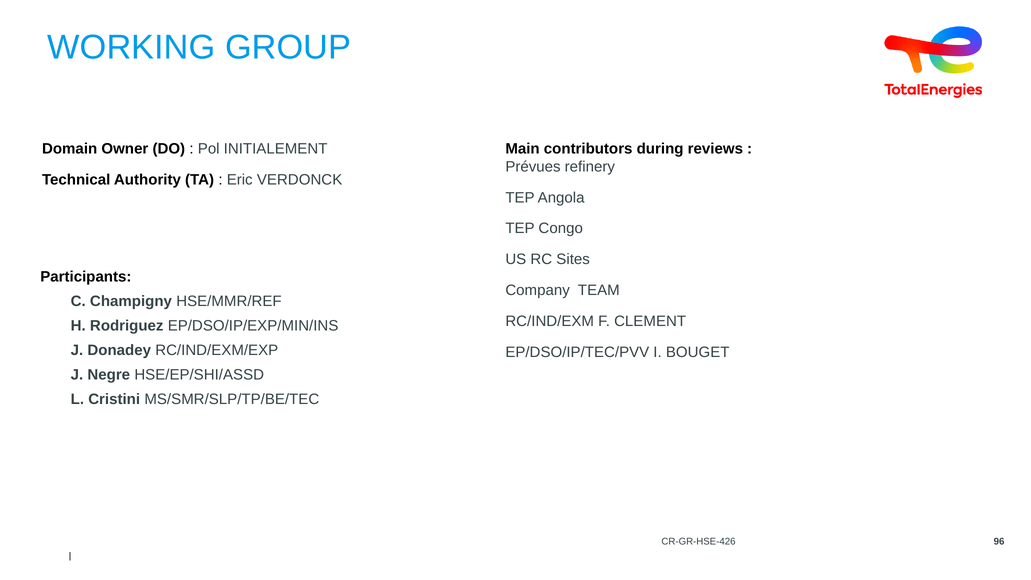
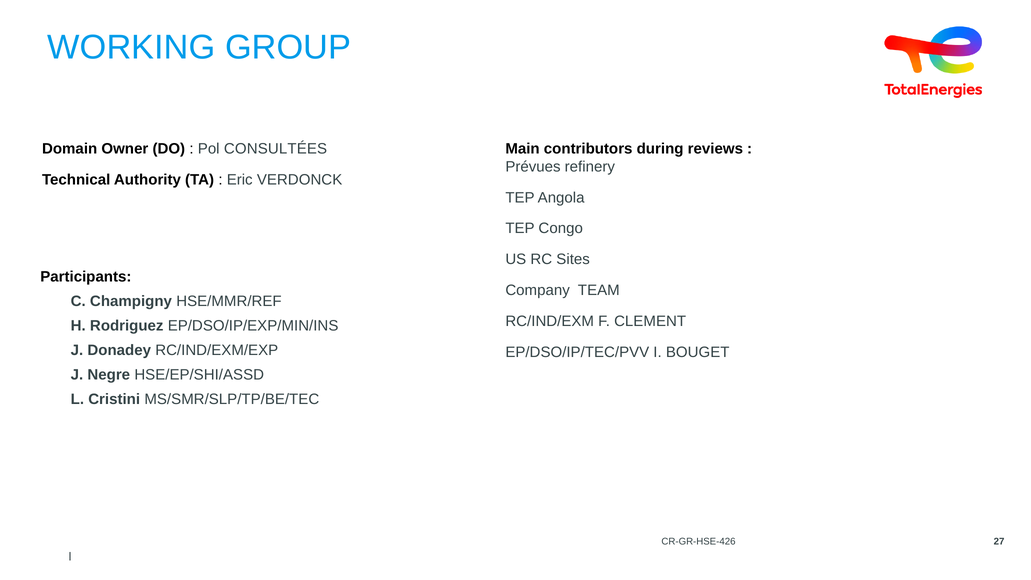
INITIALEMENT: INITIALEMENT -> CONSULTÉES (276, 149)
96: 96 -> 27 (999, 542)
